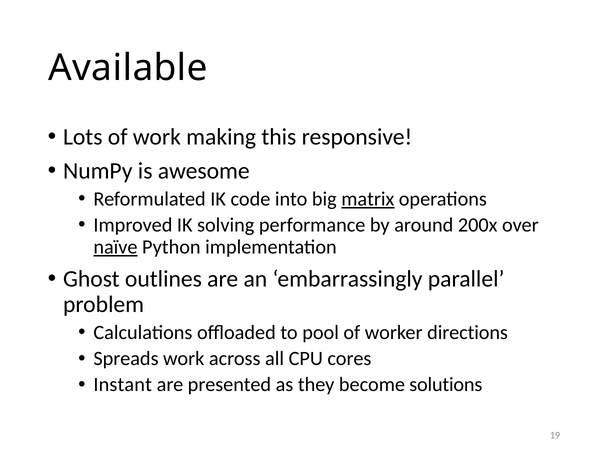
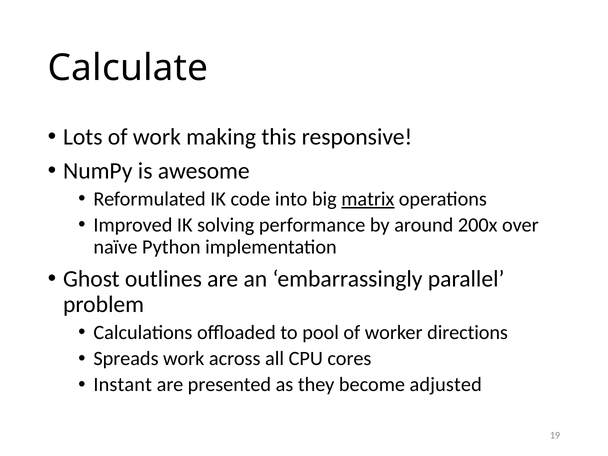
Available: Available -> Calculate (128, 68)
naïve underline: present -> none (116, 247)
solutions: solutions -> adjusted (446, 385)
